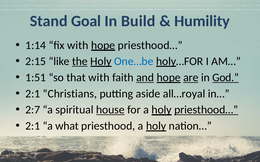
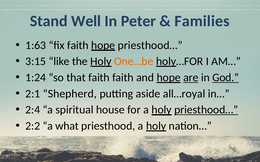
Goal: Goal -> Well (86, 21)
Build: Build -> Peter (138, 21)
Humility: Humility -> Families (202, 21)
1:14: 1:14 -> 1:63 (36, 45)
fix with: with -> faith (78, 45)
2:15: 2:15 -> 3:15 (36, 62)
the underline: present -> none (80, 62)
One…be colour: blue -> orange (134, 62)
1:51: 1:51 -> 1:24 (36, 78)
that with: with -> faith (99, 78)
and underline: present -> none (145, 78)
Christians: Christians -> Shepherd (70, 94)
2:7: 2:7 -> 2:4 (33, 110)
house underline: present -> none (110, 110)
2:1: 2:1 -> 2:2 (33, 126)
